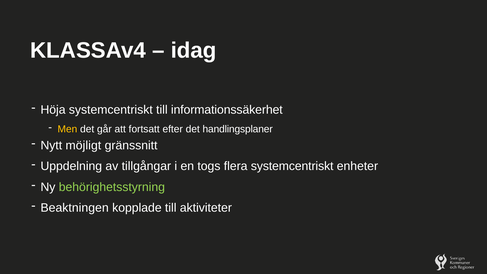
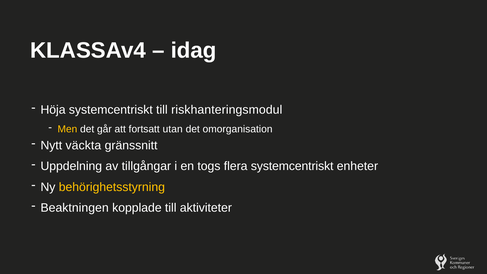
informationssäkerhet: informationssäkerhet -> riskhanteringsmodul (227, 110)
efter: efter -> utan (173, 129)
handlingsplaner: handlingsplaner -> omorganisation (238, 129)
möjligt: möjligt -> väckta (83, 146)
behörighetsstyrning colour: light green -> yellow (112, 187)
